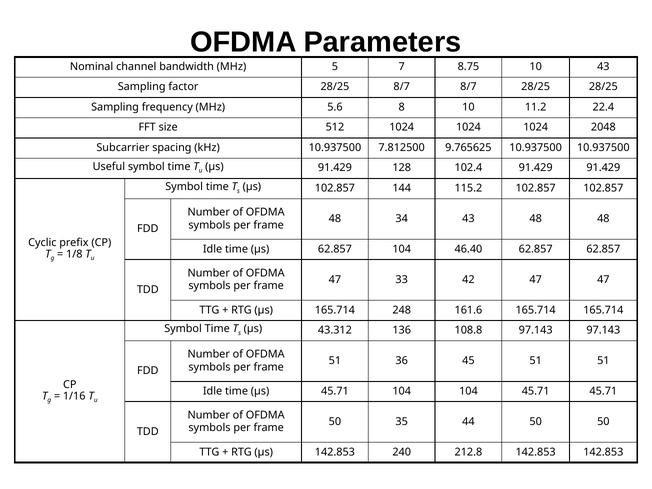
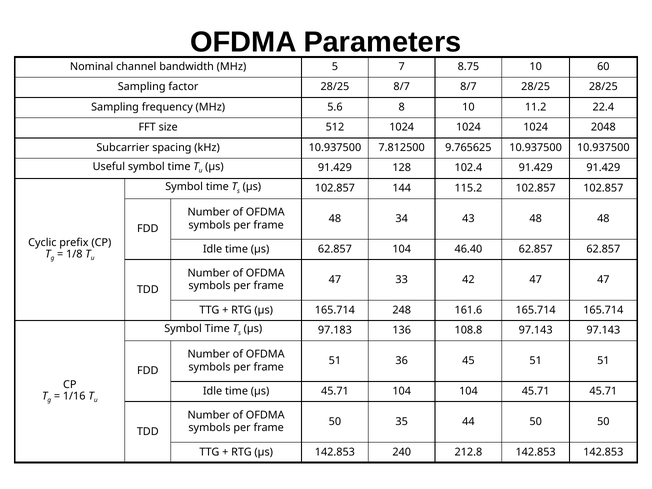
10 43: 43 -> 60 (603, 67)
43.312: 43.312 -> 97.183 (335, 330)
